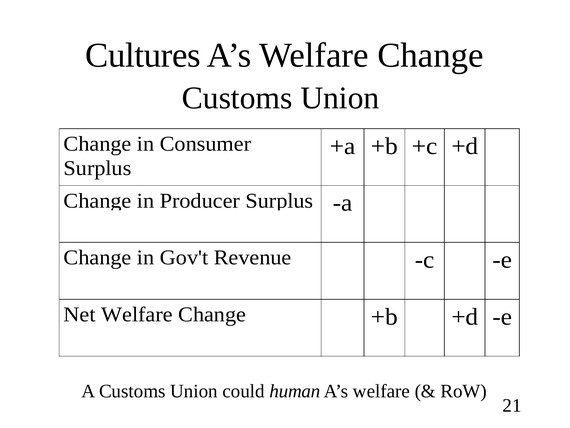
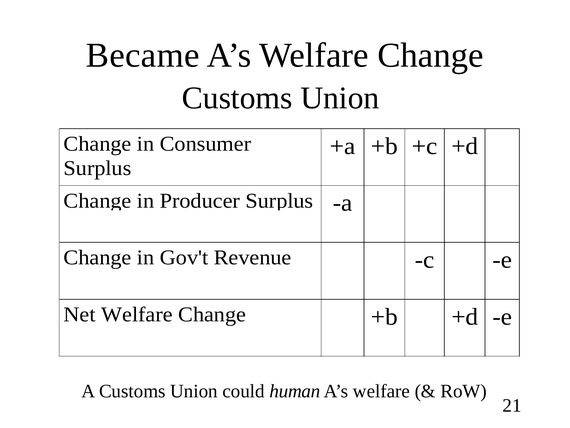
Cultures: Cultures -> Became (143, 55)
